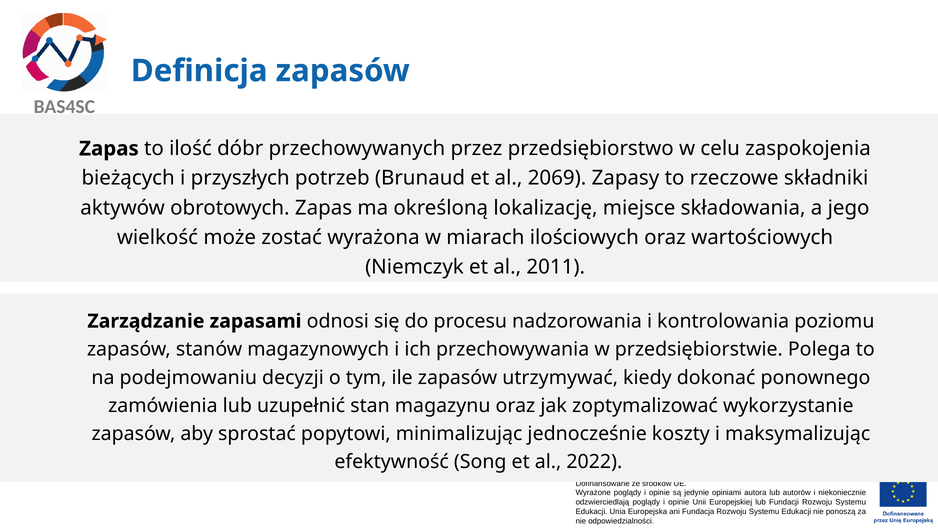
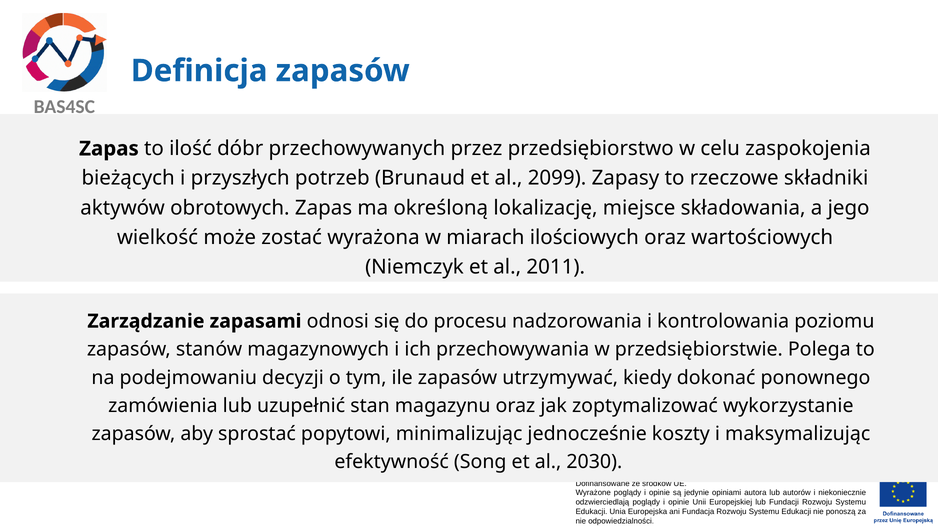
2069: 2069 -> 2099 (557, 178)
2022: 2022 -> 2030 (594, 462)
